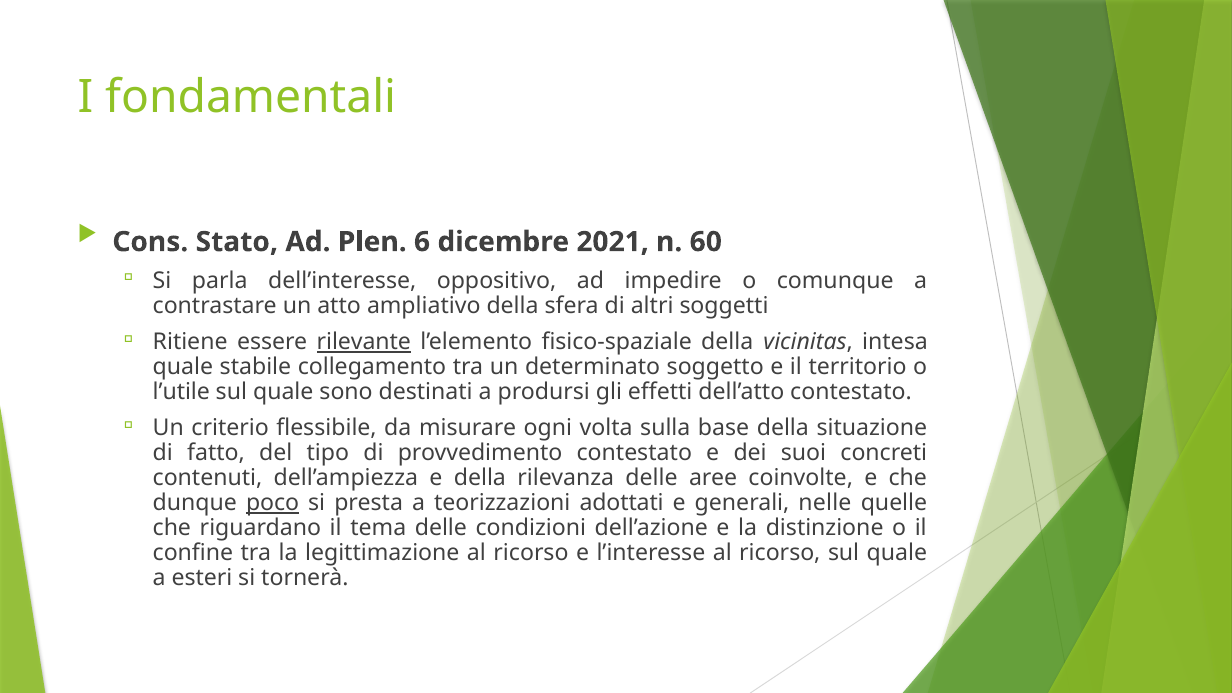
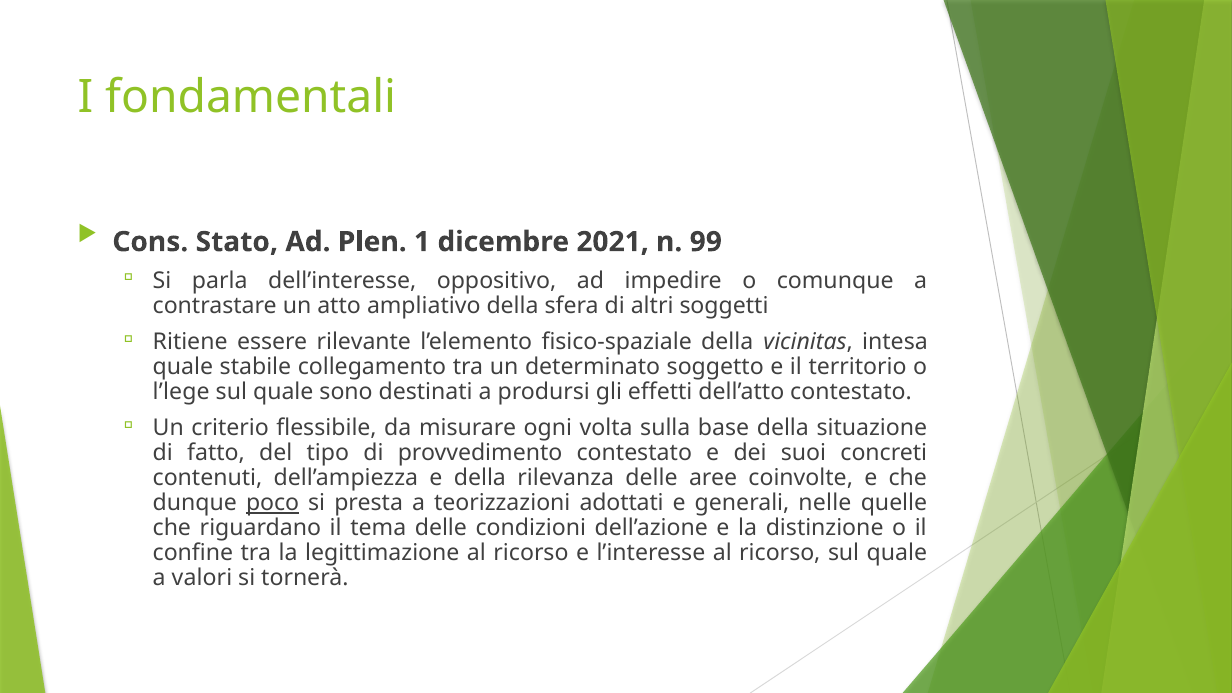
6: 6 -> 1 (422, 242)
60: 60 -> 99 (706, 242)
rilevante underline: present -> none (364, 342)
l’utile: l’utile -> l’lege (181, 392)
esteri: esteri -> valori (202, 578)
